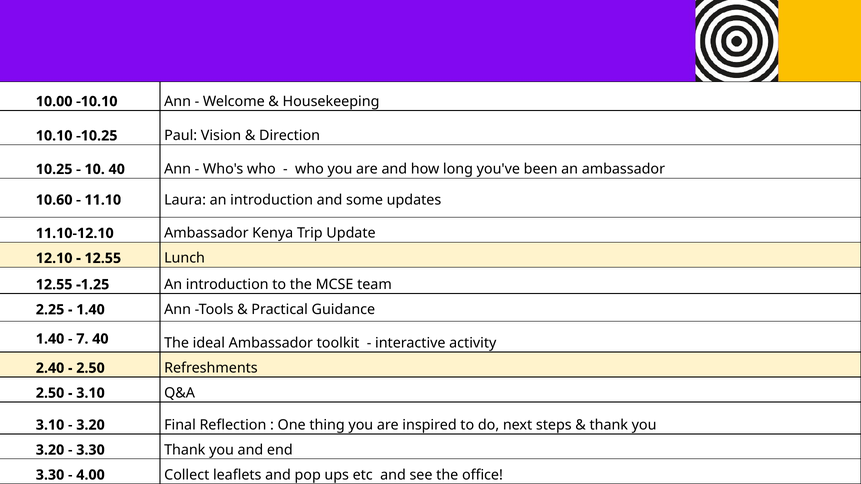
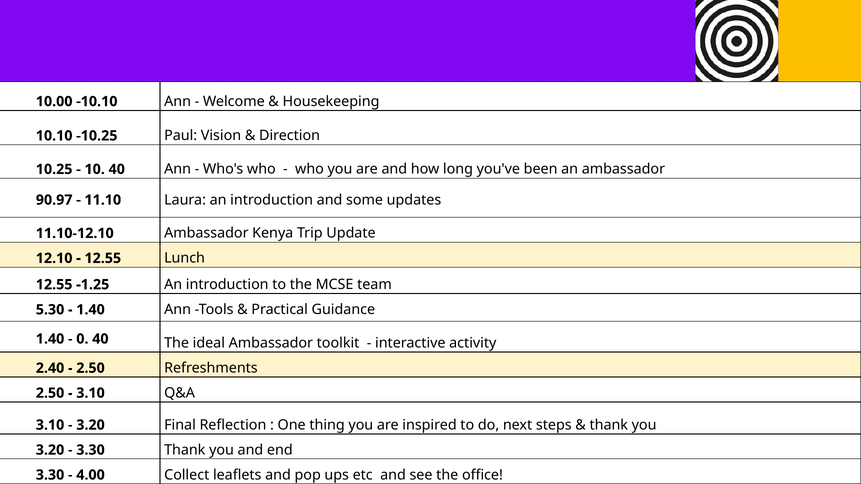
10.60: 10.60 -> 90.97 (54, 200)
2.25: 2.25 -> 5.30 (50, 310)
7: 7 -> 0 (82, 339)
